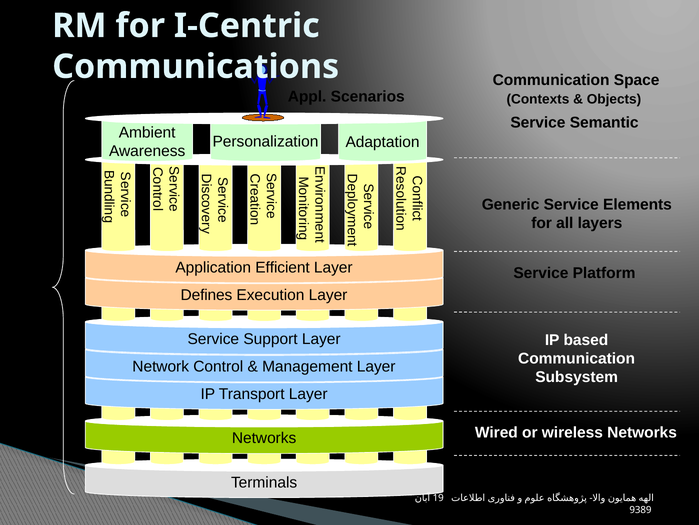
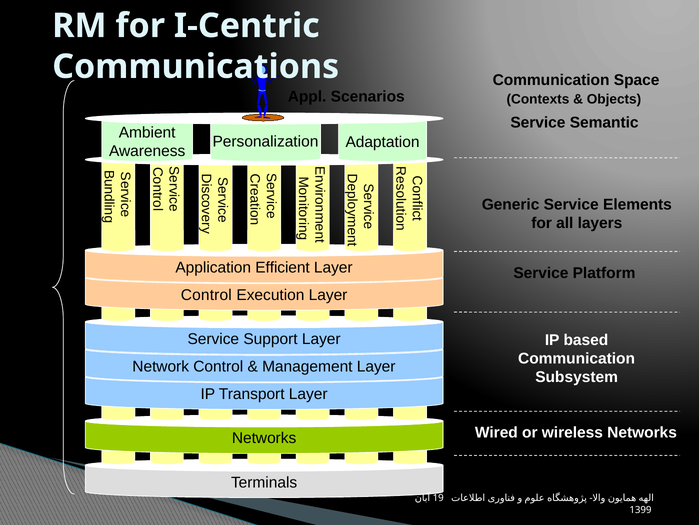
Defines: Defines -> Control (206, 295)
9389: 9389 -> 1399 (640, 509)
